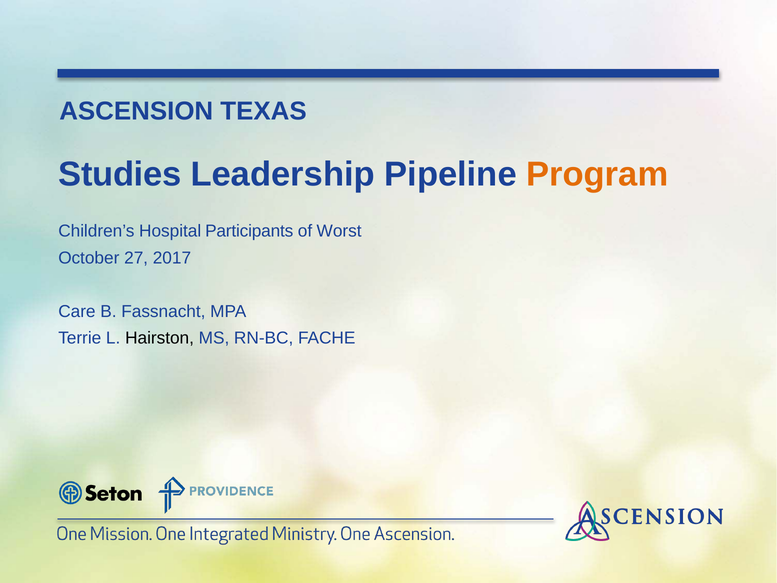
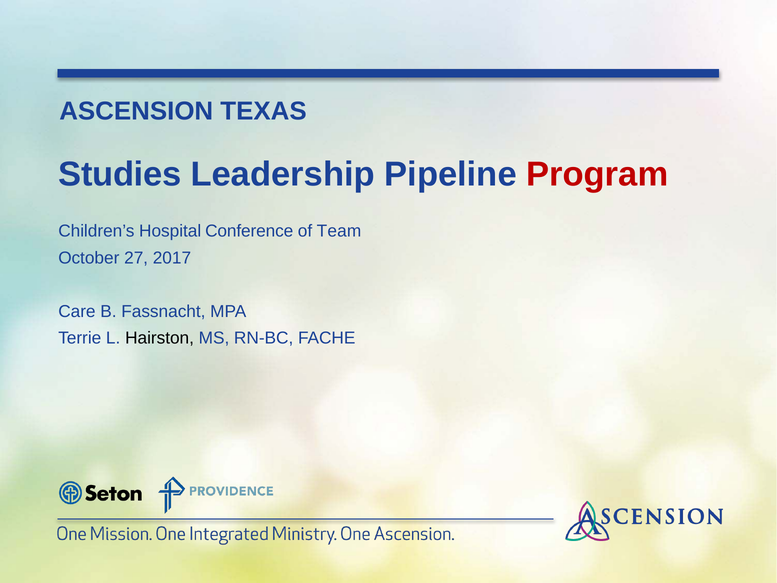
Program colour: orange -> red (597, 174)
Participants: Participants -> Conference (249, 231)
Worst: Worst -> Team (339, 231)
